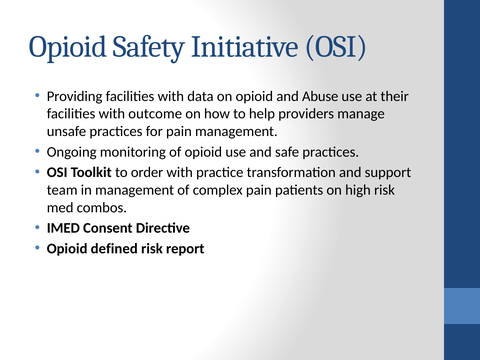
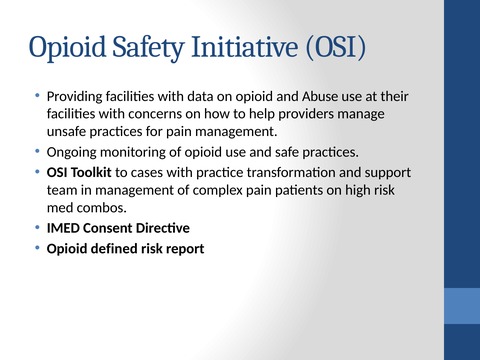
outcome: outcome -> concerns (155, 114)
order: order -> cases (147, 172)
